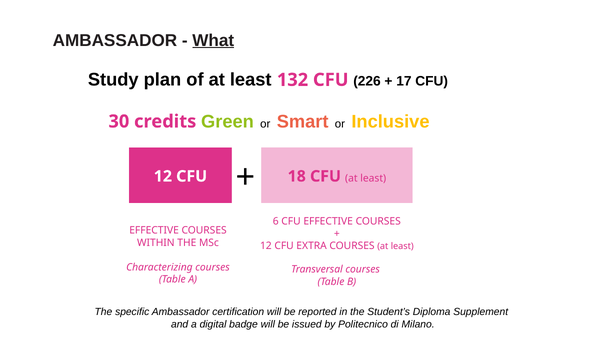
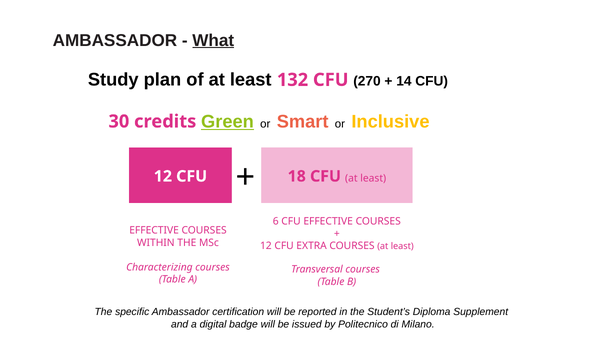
226: 226 -> 270 (367, 81)
17: 17 -> 14 (404, 81)
Green underline: none -> present (227, 121)
